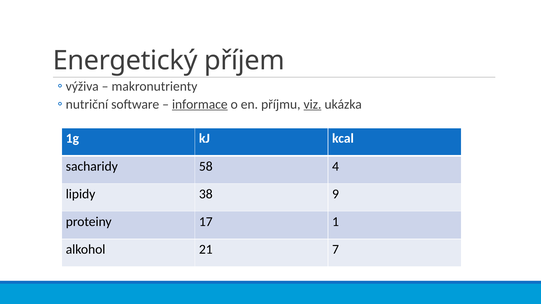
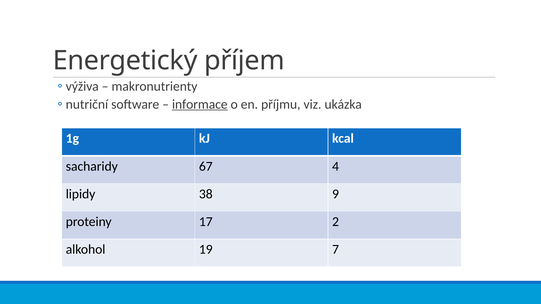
viz underline: present -> none (312, 104)
58: 58 -> 67 (206, 166)
1: 1 -> 2 (336, 222)
21: 21 -> 19 (206, 250)
